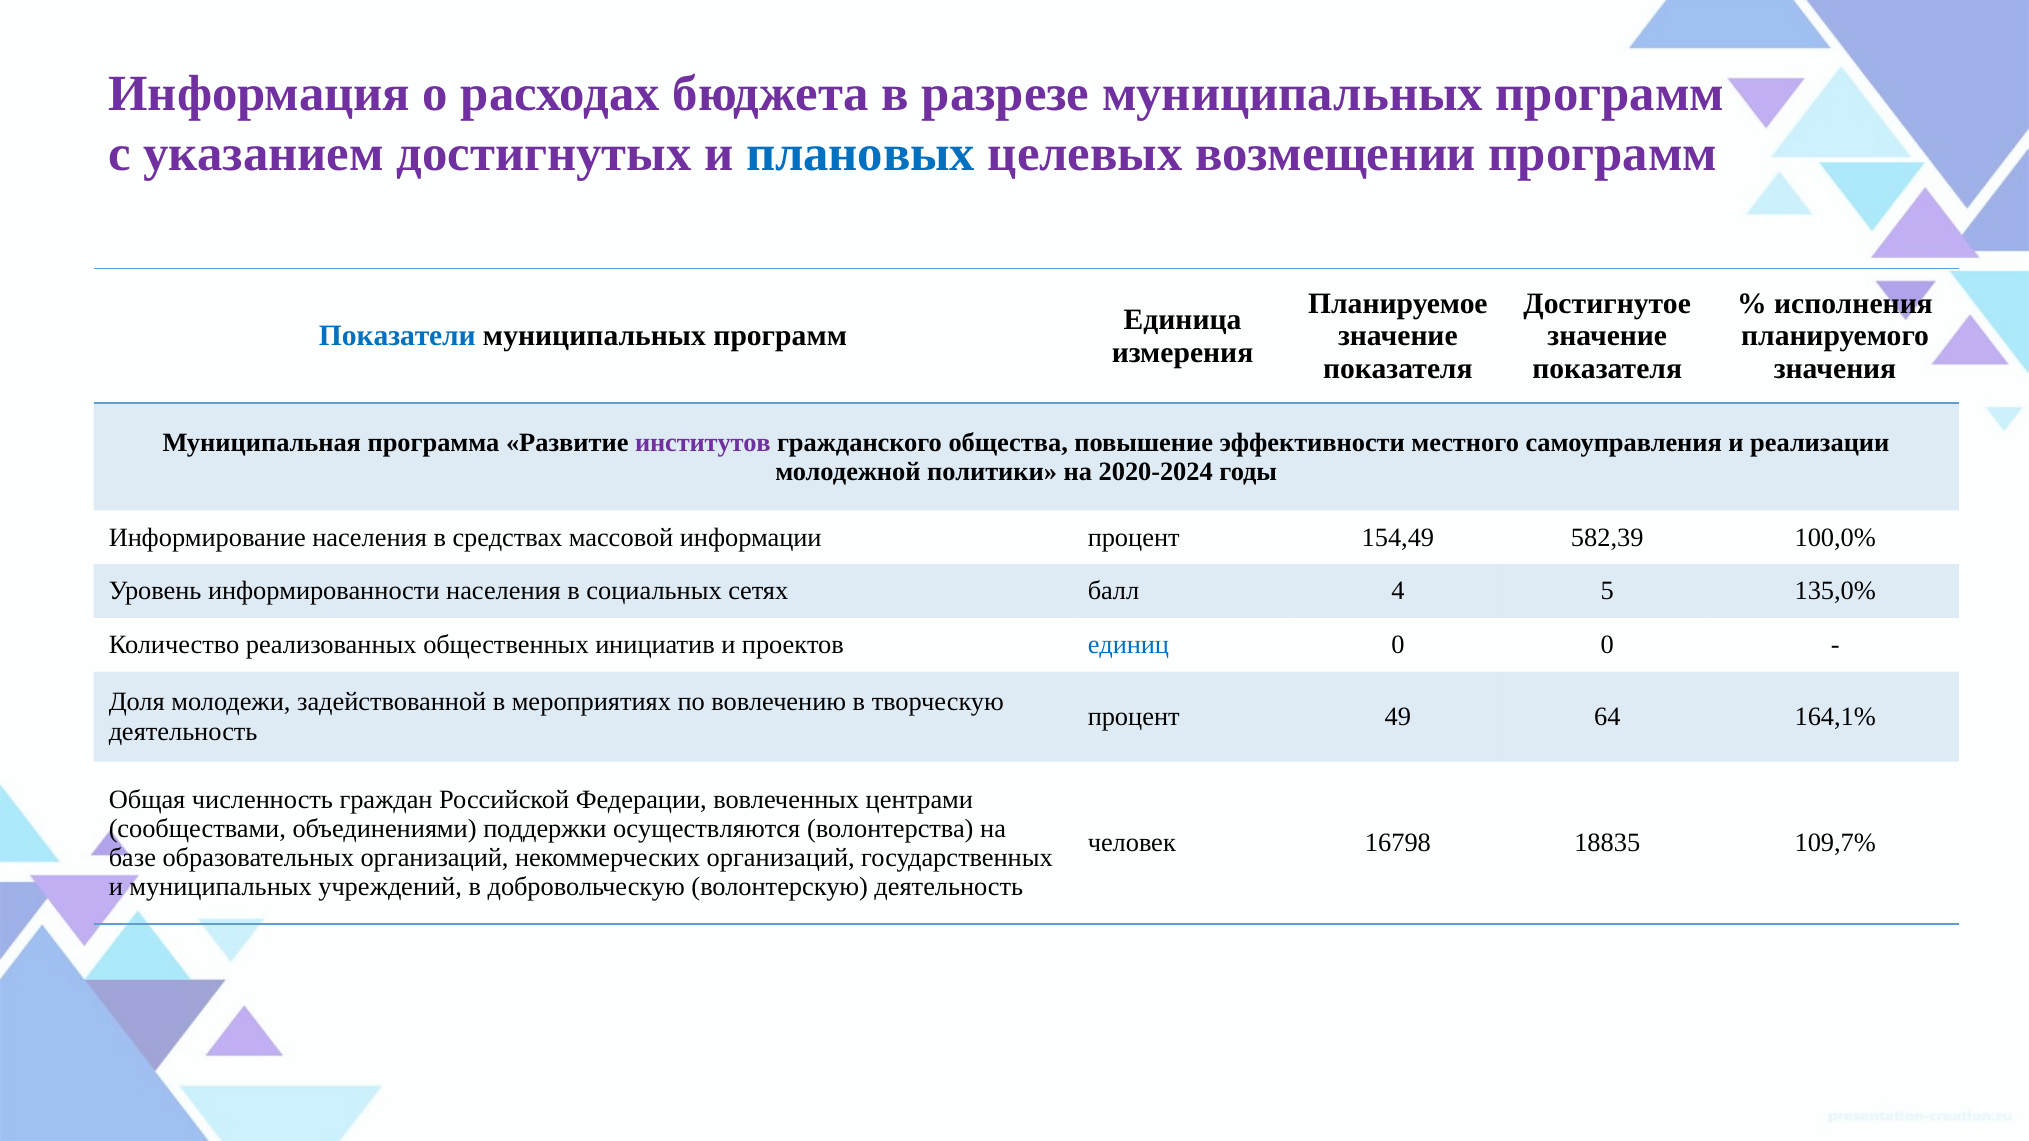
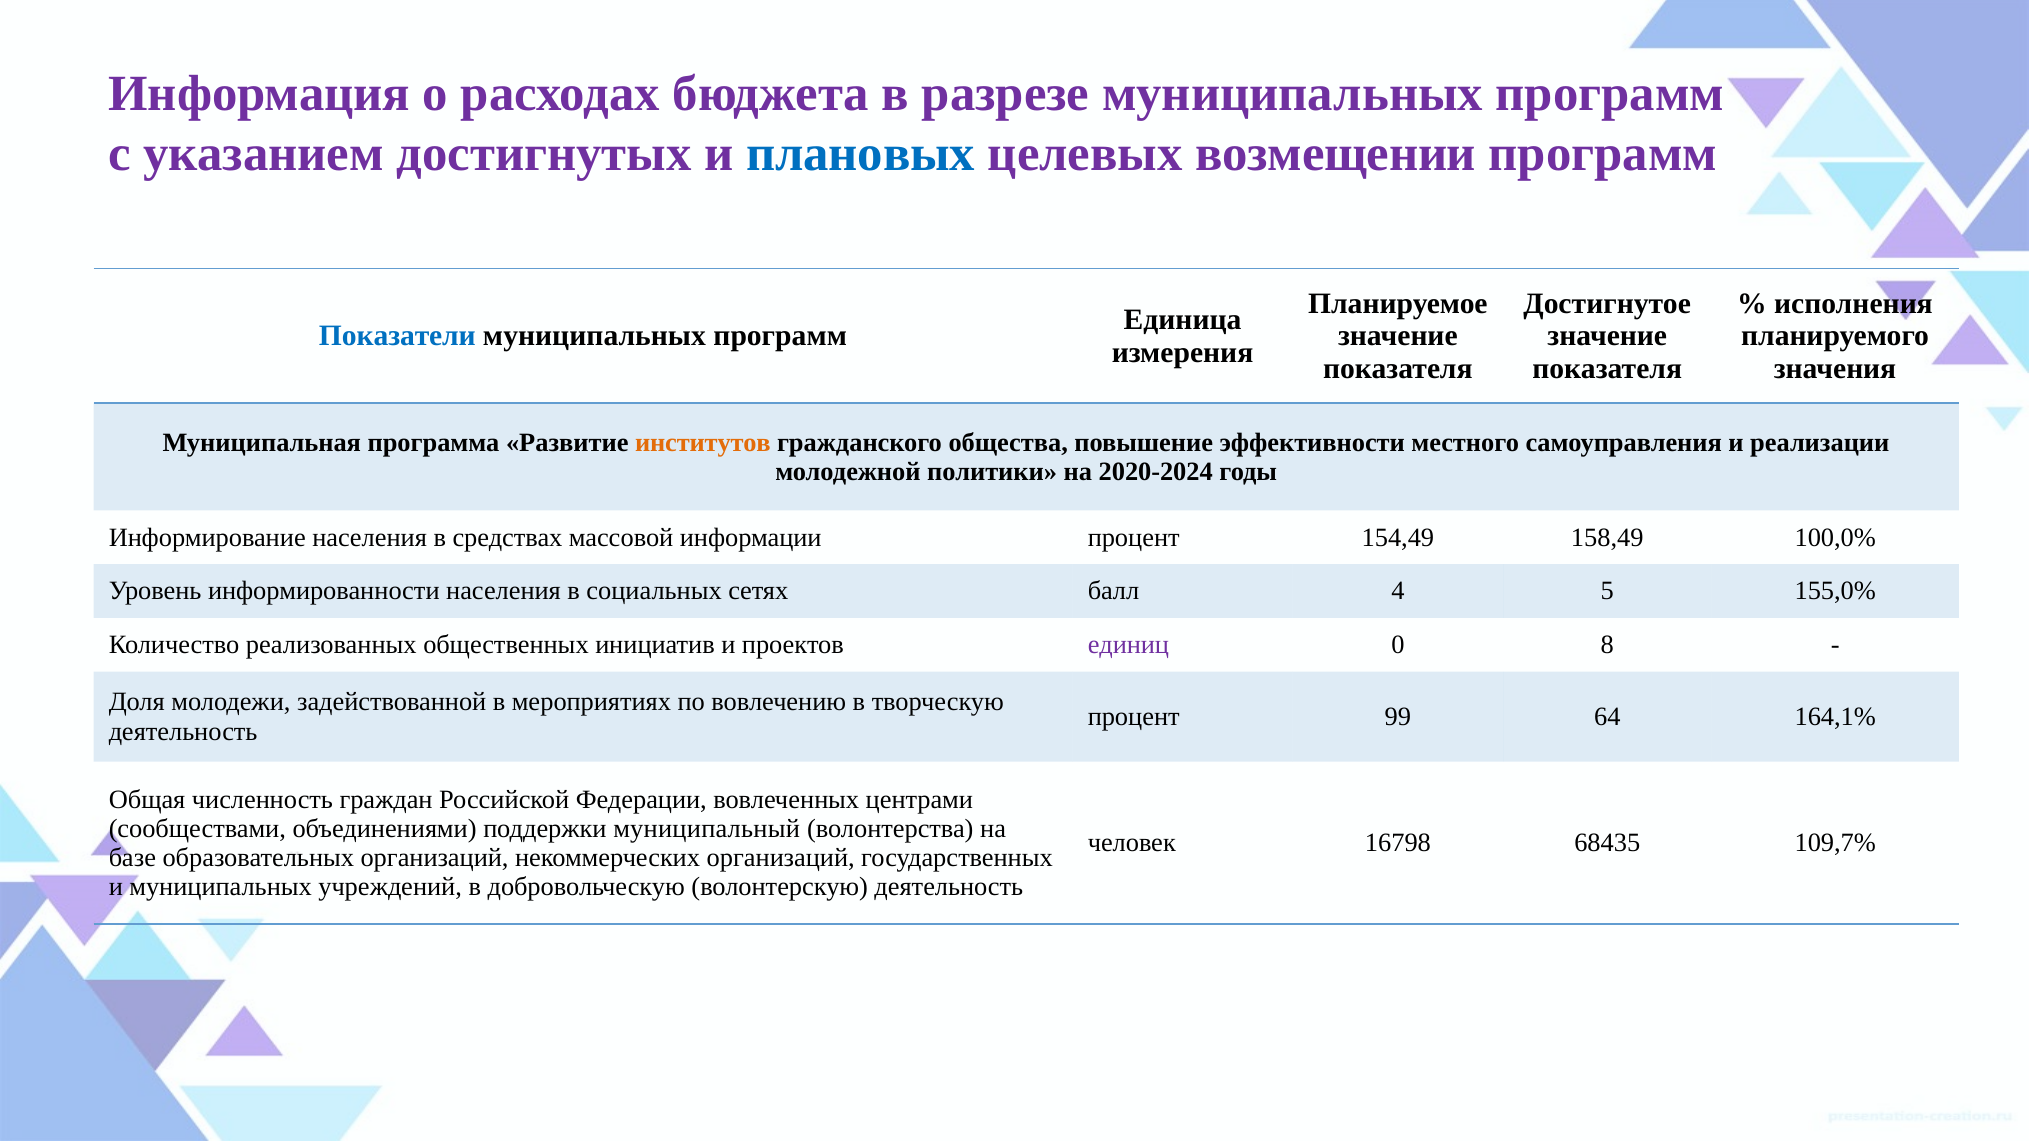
институтов colour: purple -> orange (703, 443)
582,39: 582,39 -> 158,49 (1607, 538)
135,0%: 135,0% -> 155,0% (1835, 591)
единиц colour: blue -> purple (1128, 645)
0 0: 0 -> 8 (1607, 645)
49: 49 -> 99 (1398, 717)
осуществляются: осуществляются -> муниципальный (707, 829)
18835: 18835 -> 68435 (1607, 843)
